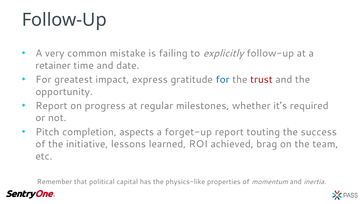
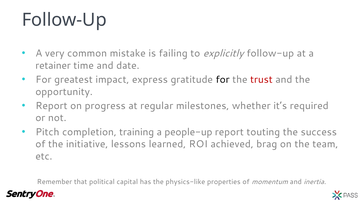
for colour: blue -> black (223, 80)
aspects: aspects -> training (137, 132)
forget-up: forget-up -> people-up (188, 132)
